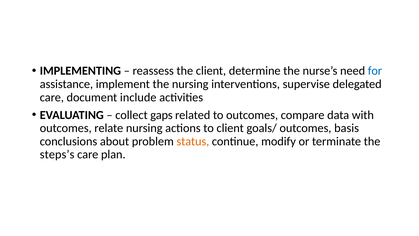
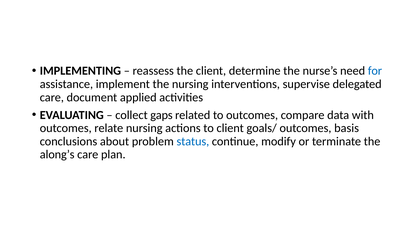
include: include -> applied (138, 97)
status colour: orange -> blue (193, 141)
steps’s: steps’s -> along’s (57, 154)
